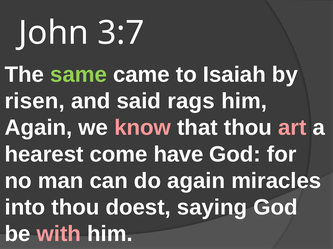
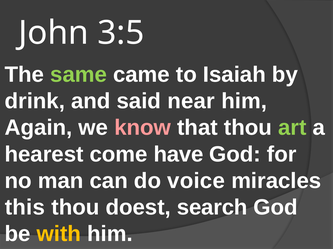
3:7: 3:7 -> 3:5 (121, 33)
risen: risen -> drink (35, 101)
rags: rags -> near (191, 101)
art colour: pink -> light green (292, 128)
do again: again -> voice (196, 181)
into: into -> this (25, 208)
saying: saying -> search (212, 208)
with colour: pink -> yellow (59, 235)
